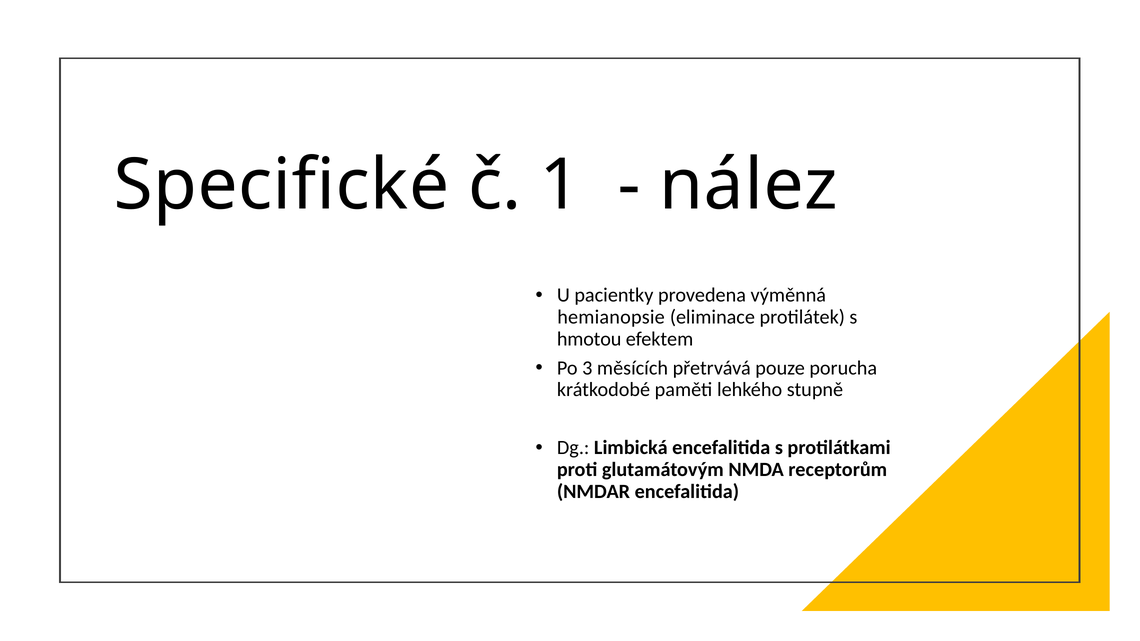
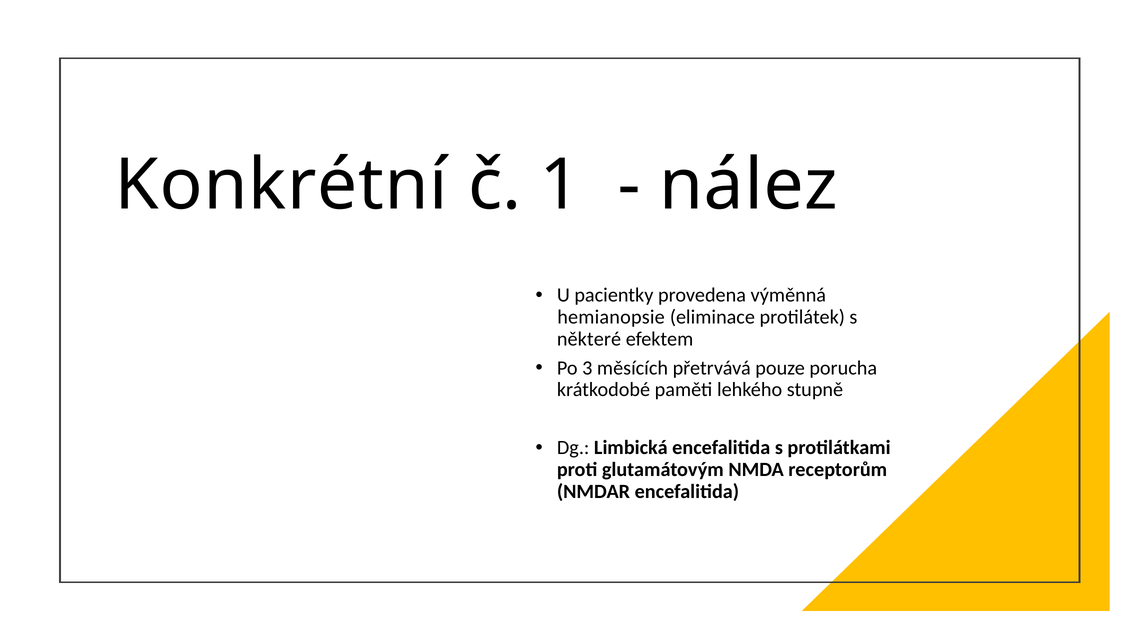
Specifické: Specifické -> Konkrétní (281, 185)
hmotou: hmotou -> některé (589, 339)
